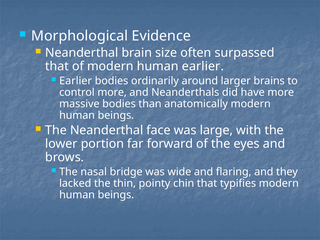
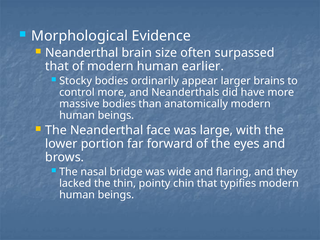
Earlier: Earlier -> Stocky (76, 81)
around: around -> appear (200, 81)
